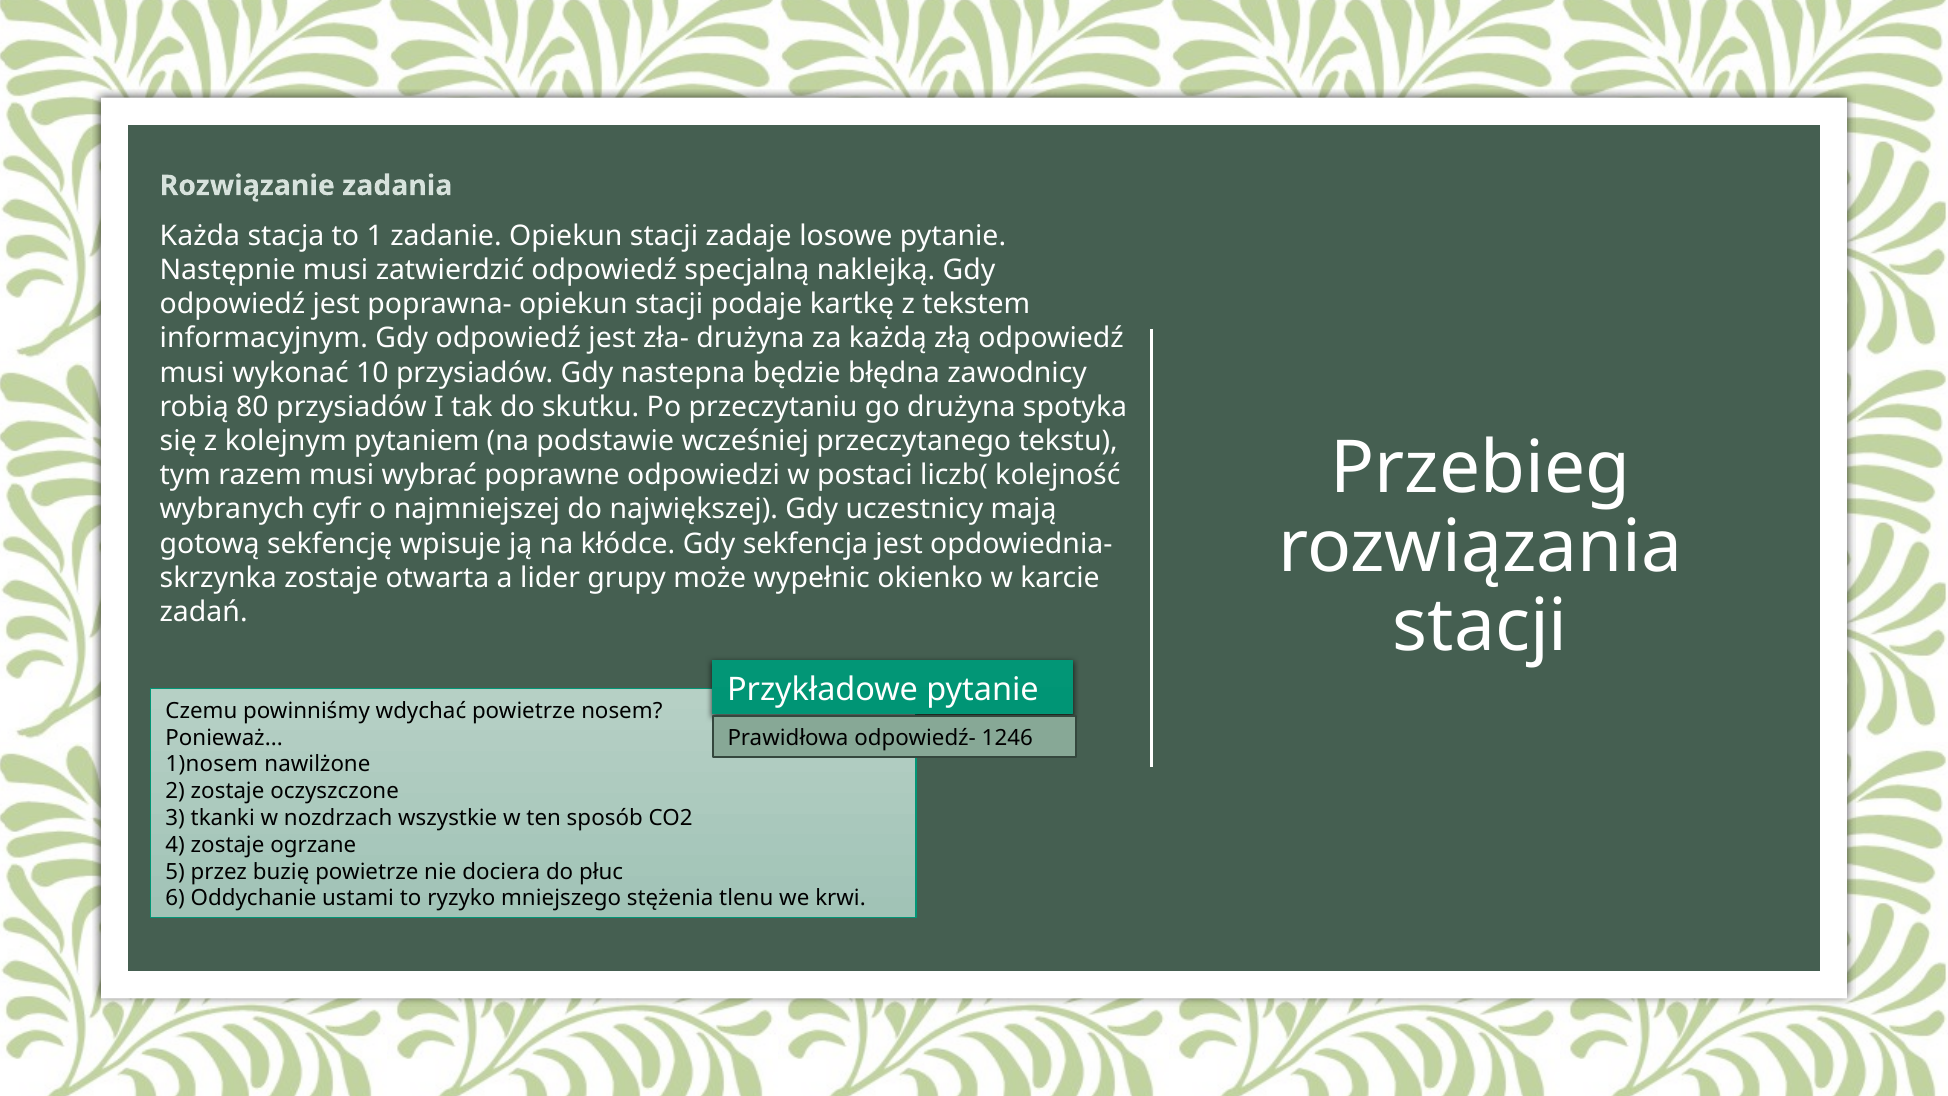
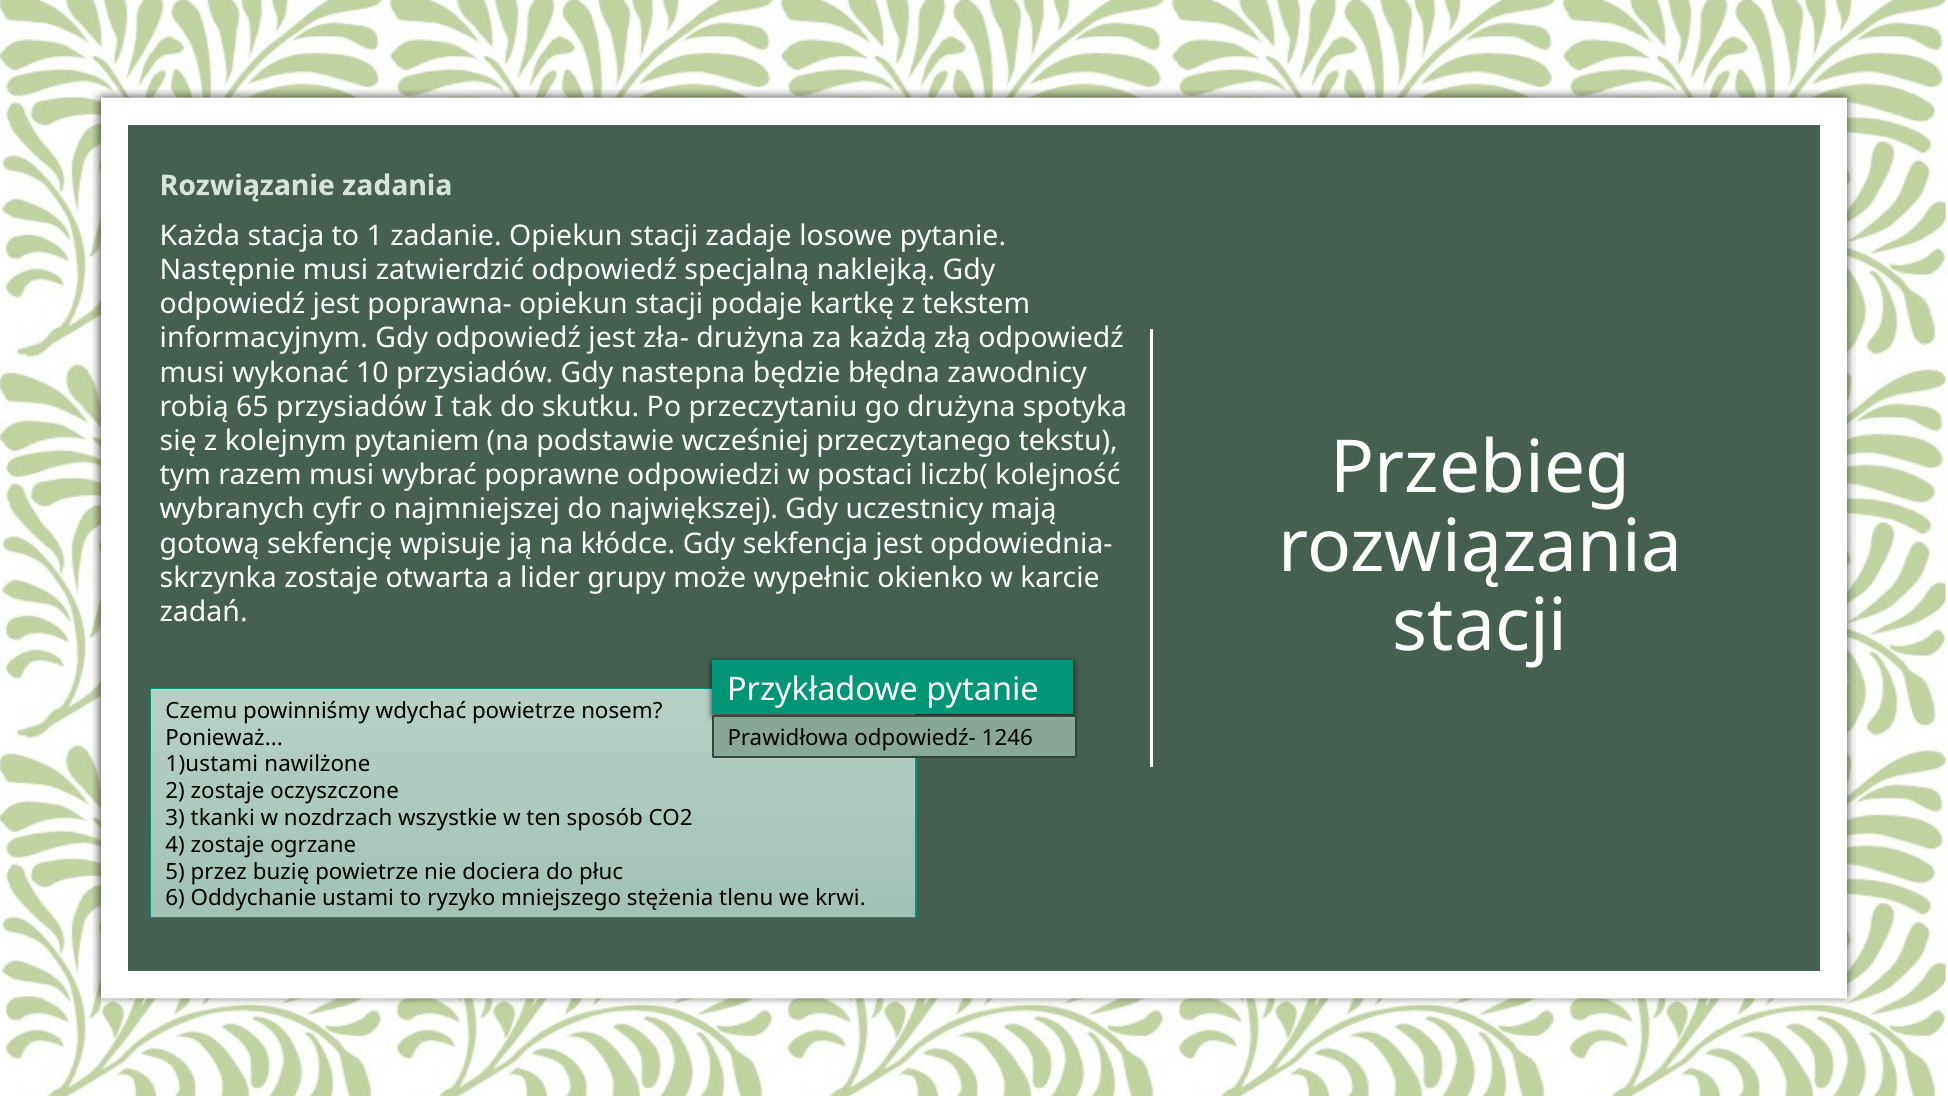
80: 80 -> 65 (252, 407)
1)nosem: 1)nosem -> 1)ustami (212, 764)
